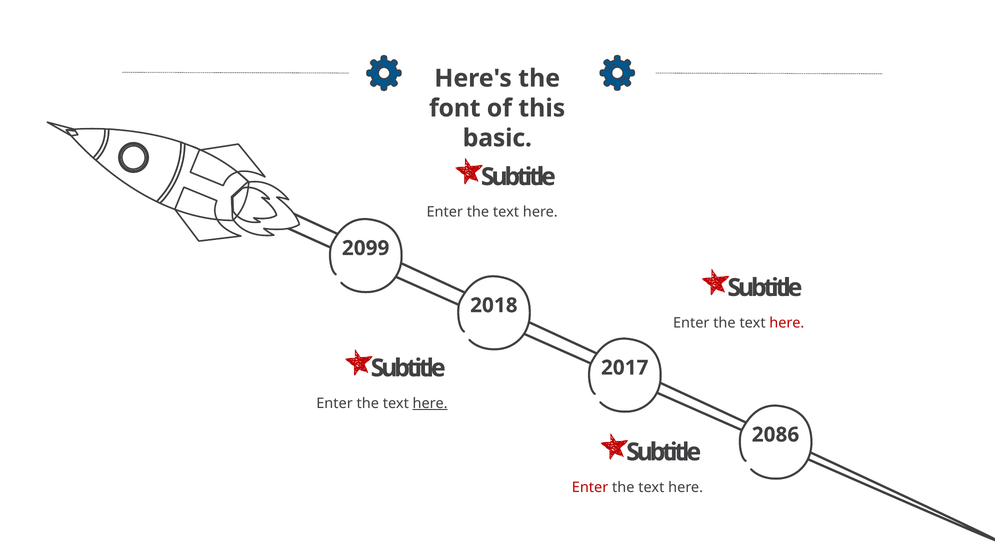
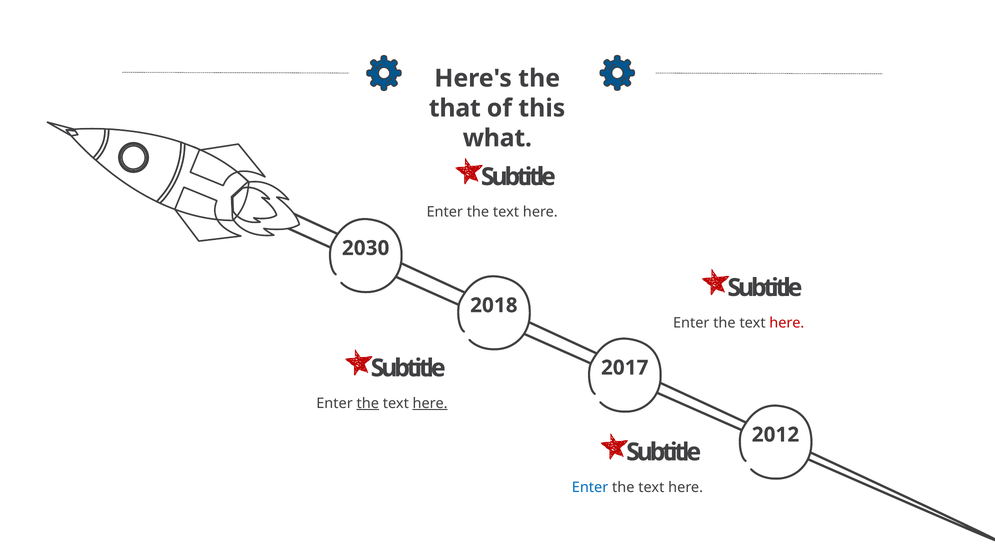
font: font -> that (455, 108)
basic: basic -> what (497, 138)
2099: 2099 -> 2030 (366, 248)
the underline: none -> present (368, 403)
2086: 2086 -> 2012 (775, 434)
Enter colour: red -> blue (590, 487)
